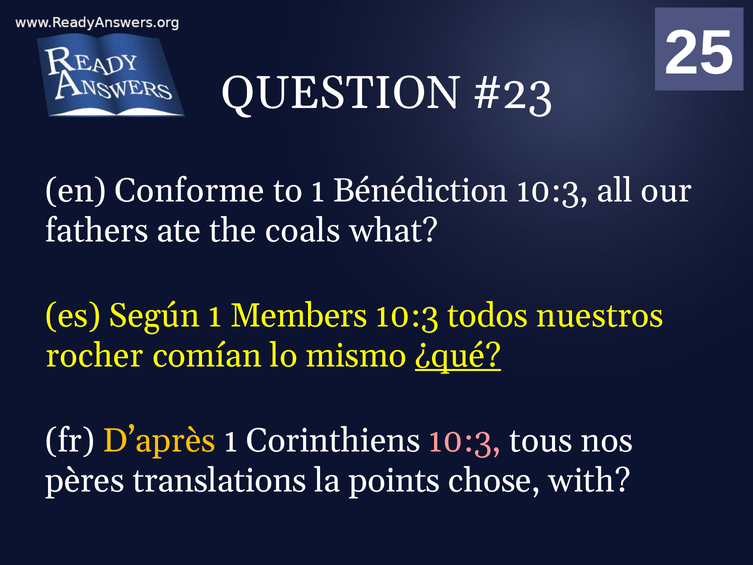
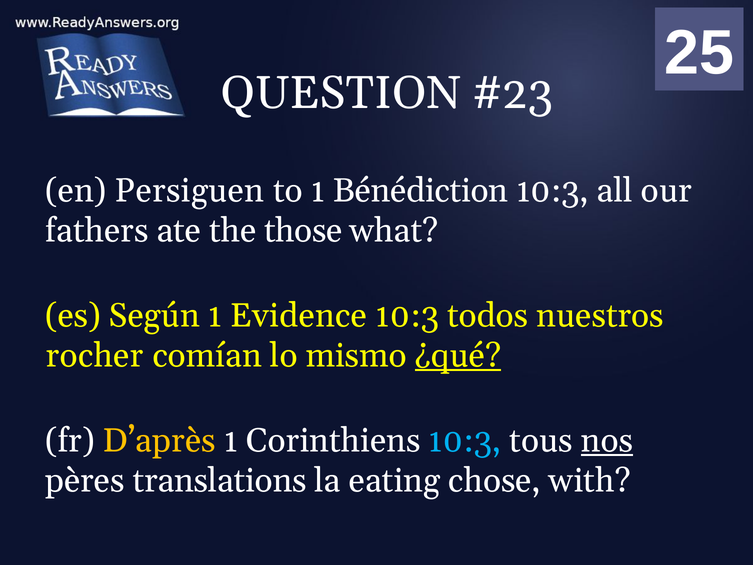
Conforme: Conforme -> Persiguen (190, 190)
coals: coals -> those (303, 231)
Members: Members -> Evidence (299, 315)
10:3 colour: pink -> light blue (465, 440)
nos underline: none -> present (607, 440)
points: points -> eating (395, 480)
